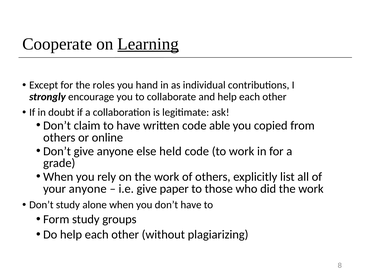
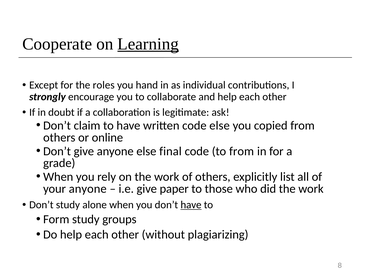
code able: able -> else (220, 126)
held: held -> final (170, 151)
to work: work -> from (242, 151)
have underline: none -> present (191, 205)
